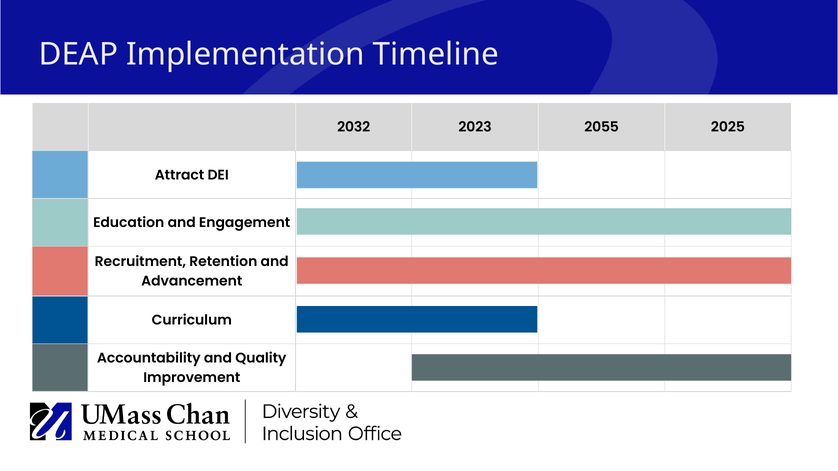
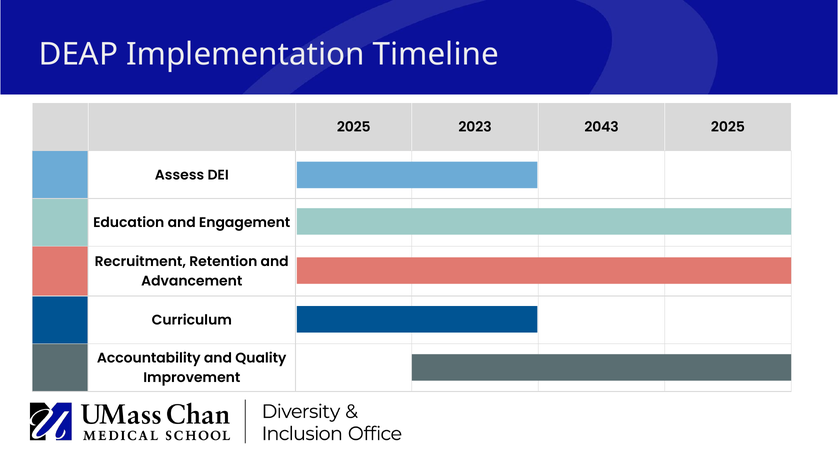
2032: 2032 -> 2025 (354, 127)
2055: 2055 -> 2043 (602, 127)
Attract: Attract -> Assess (179, 175)
